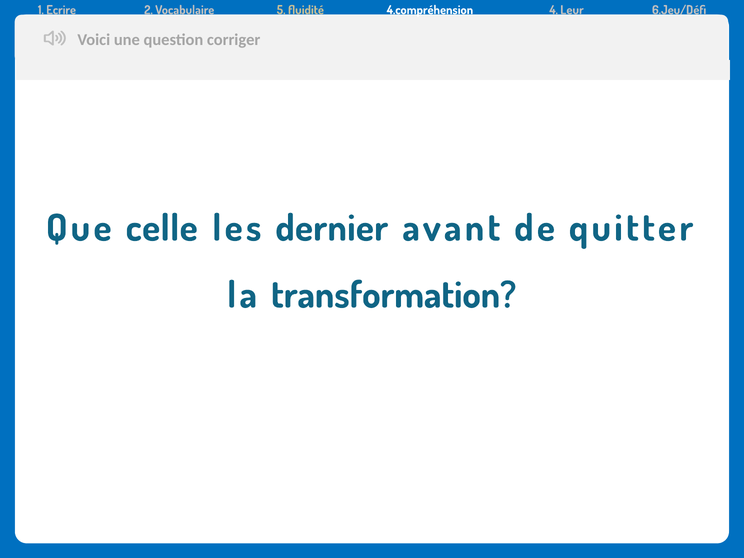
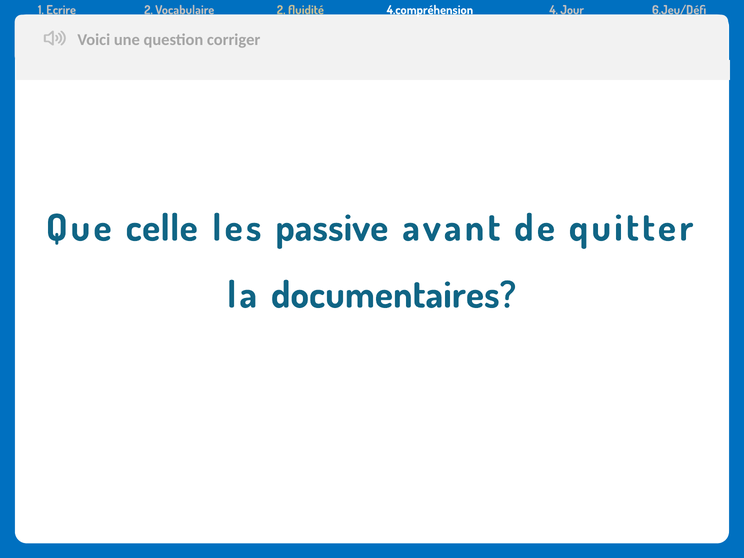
Vocabulaire 5: 5 -> 2 (281, 10)
Leur: Leur -> Jour (572, 10)
dernier: dernier -> passive (332, 228)
transformation: transformation -> documentaires (394, 295)
